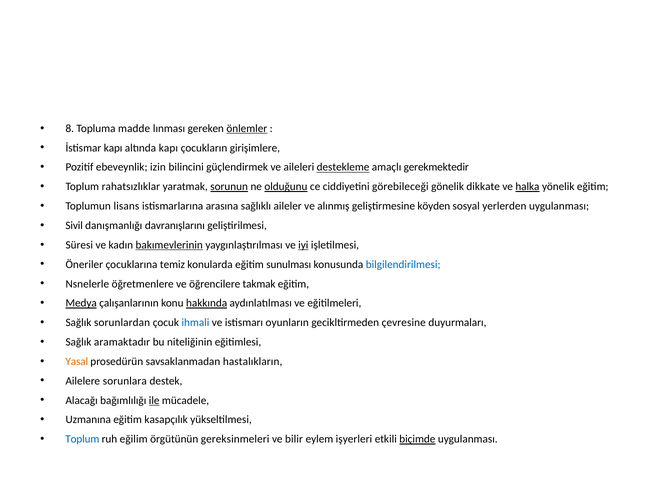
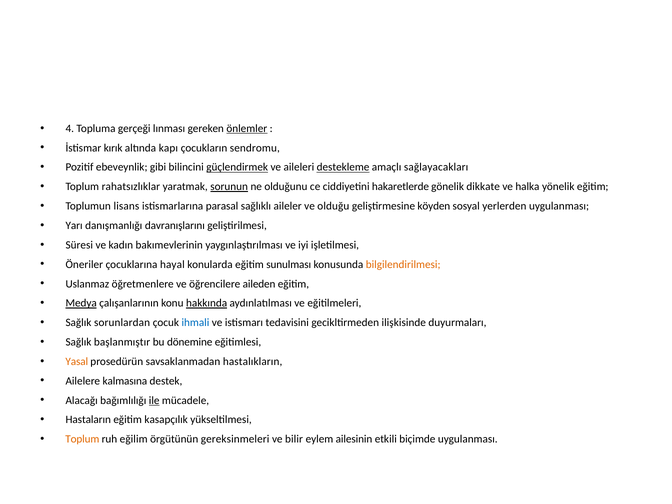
8: 8 -> 4 (70, 128)
madde: madde -> gerçeği (134, 128)
İstismar kapı: kapı -> kırık (113, 148)
girişimlere: girişimlere -> sendromu (255, 148)
izin: izin -> gibi (158, 167)
güçlendirmek underline: none -> present (237, 167)
gerekmektedir: gerekmektedir -> sağlayacakları (436, 167)
olduğunu underline: present -> none (286, 187)
görebileceği: görebileceği -> hakaretlerde (400, 187)
halka underline: present -> none (527, 187)
arasına: arasına -> parasal (222, 206)
alınmış: alınmış -> olduğu (333, 206)
Sivil: Sivil -> Yarı (74, 226)
bakımevlerinin underline: present -> none (169, 245)
iyi underline: present -> none (303, 245)
temiz: temiz -> hayal (172, 264)
bilgilendirilmesi colour: blue -> orange (403, 264)
Nsnelerle: Nsnelerle -> Uslanmaz (87, 284)
takmak: takmak -> aileden (259, 284)
oyunların: oyunların -> tedavisini (287, 323)
çevresine: çevresine -> ilişkisinde (404, 323)
aramaktadır: aramaktadır -> başlanmıştır (122, 342)
niteliğinin: niteliğinin -> dönemine (190, 342)
sorunlara: sorunlara -> kalmasına (125, 381)
Uzmanına: Uzmanına -> Hastaların (88, 420)
Toplum colour: blue -> orange (82, 439)
işyerleri: işyerleri -> ailesinin (354, 439)
biçimde underline: present -> none (417, 439)
